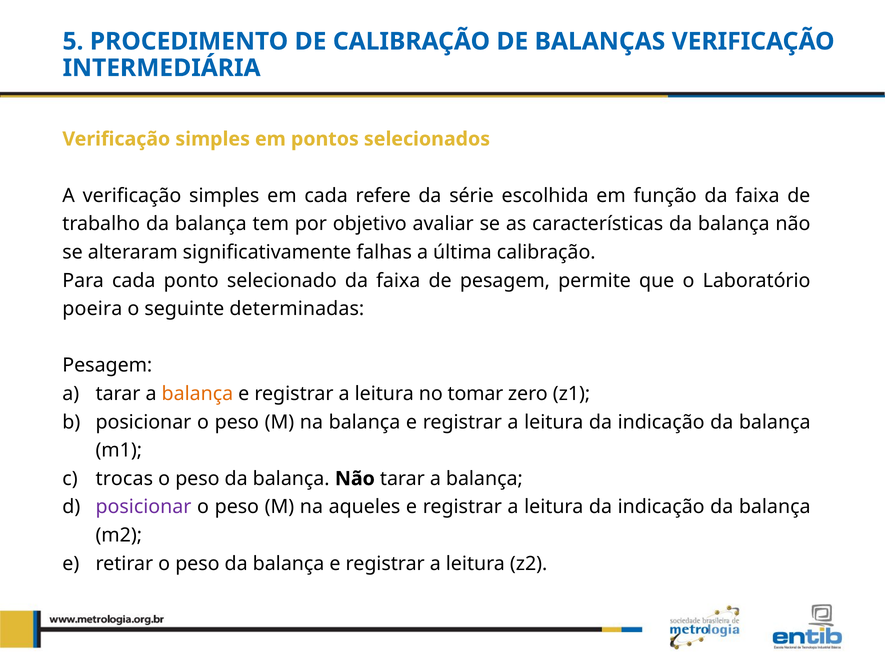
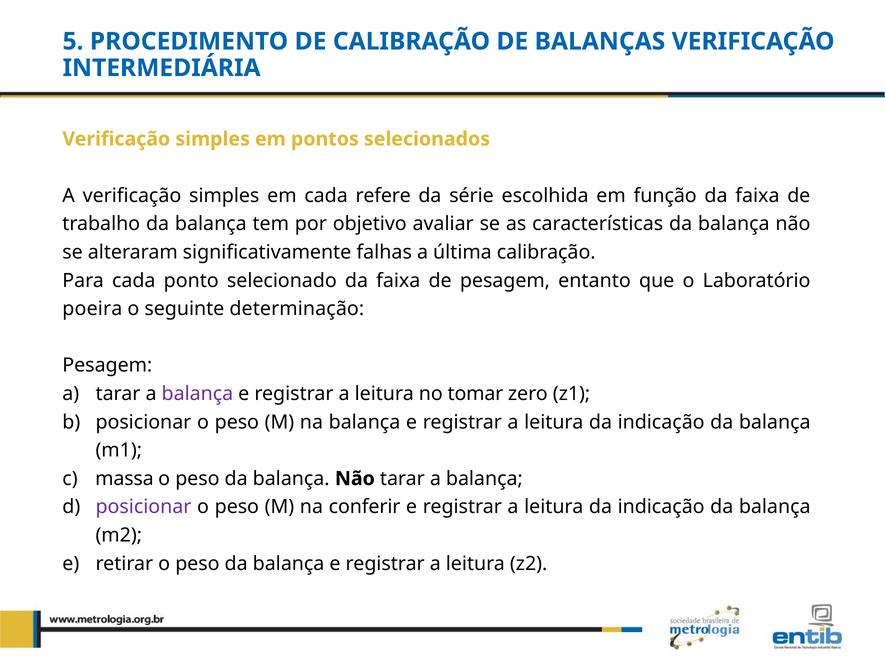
permite: permite -> entanto (595, 280)
determinadas: determinadas -> determinação (297, 309)
balança colour: orange -> purple (197, 394)
trocas: trocas -> massa (124, 478)
aqueles: aqueles -> conferir (365, 507)
